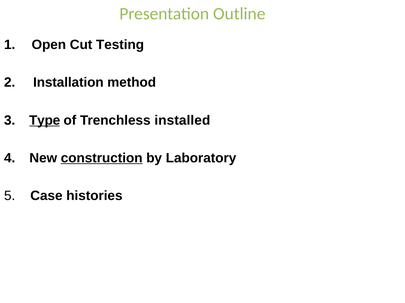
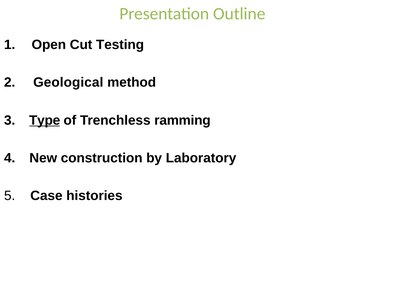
Installation: Installation -> Geological (68, 83)
installed: installed -> ramming (182, 121)
construction underline: present -> none (102, 158)
